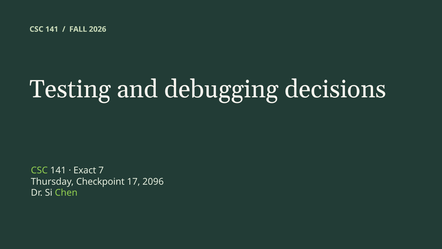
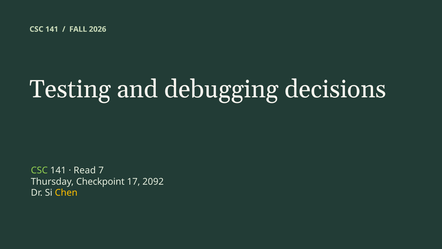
Exact: Exact -> Read (85, 170)
2096: 2096 -> 2092 (153, 181)
Chen colour: light green -> yellow (66, 193)
